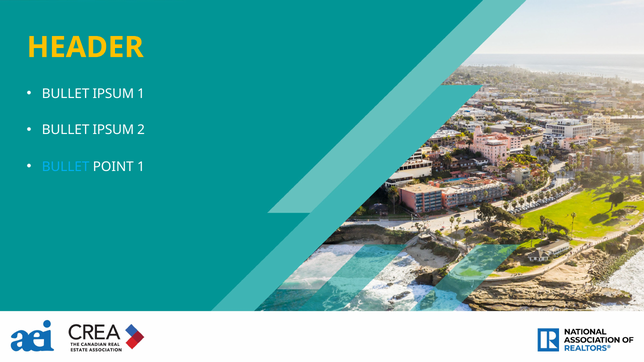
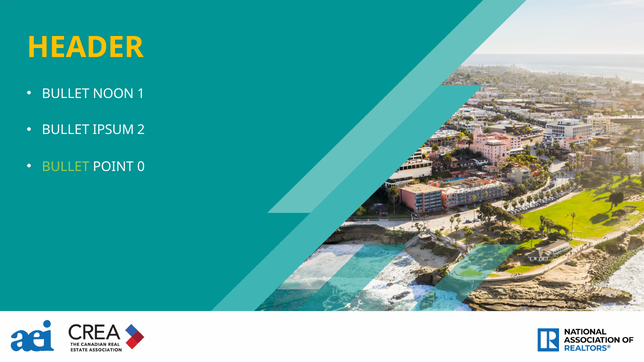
IPSUM: IPSUM -> NOON (113, 94)
BULLET colour: light blue -> light green (66, 167)
POINT 1: 1 -> 0 (141, 167)
